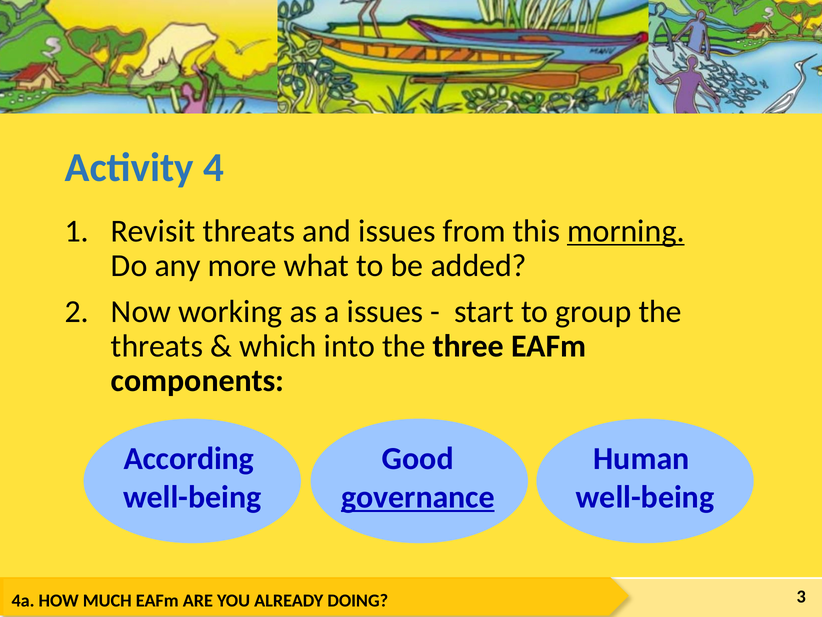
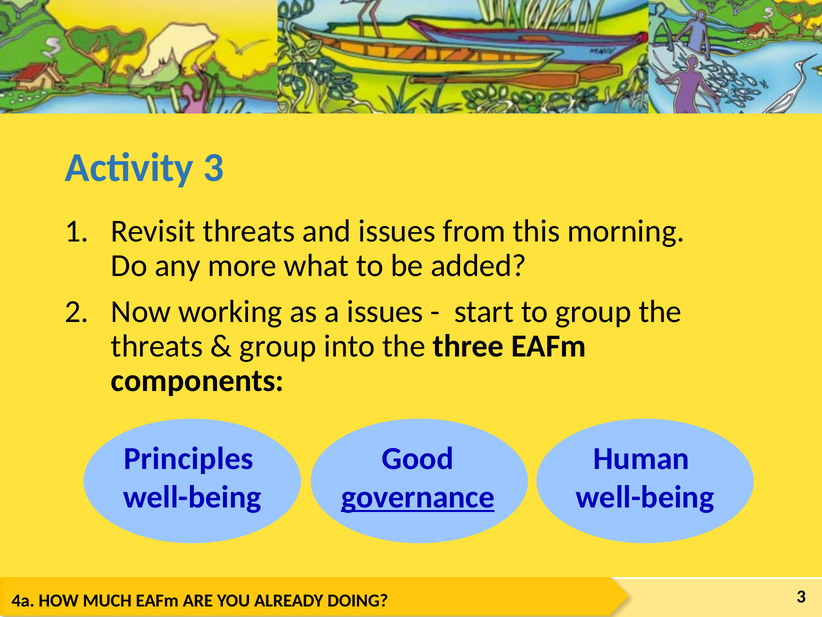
Activity 4: 4 -> 3 (214, 167)
morning underline: present -> none (626, 231)
which: which -> group (278, 346)
According: According -> Principles (189, 458)
